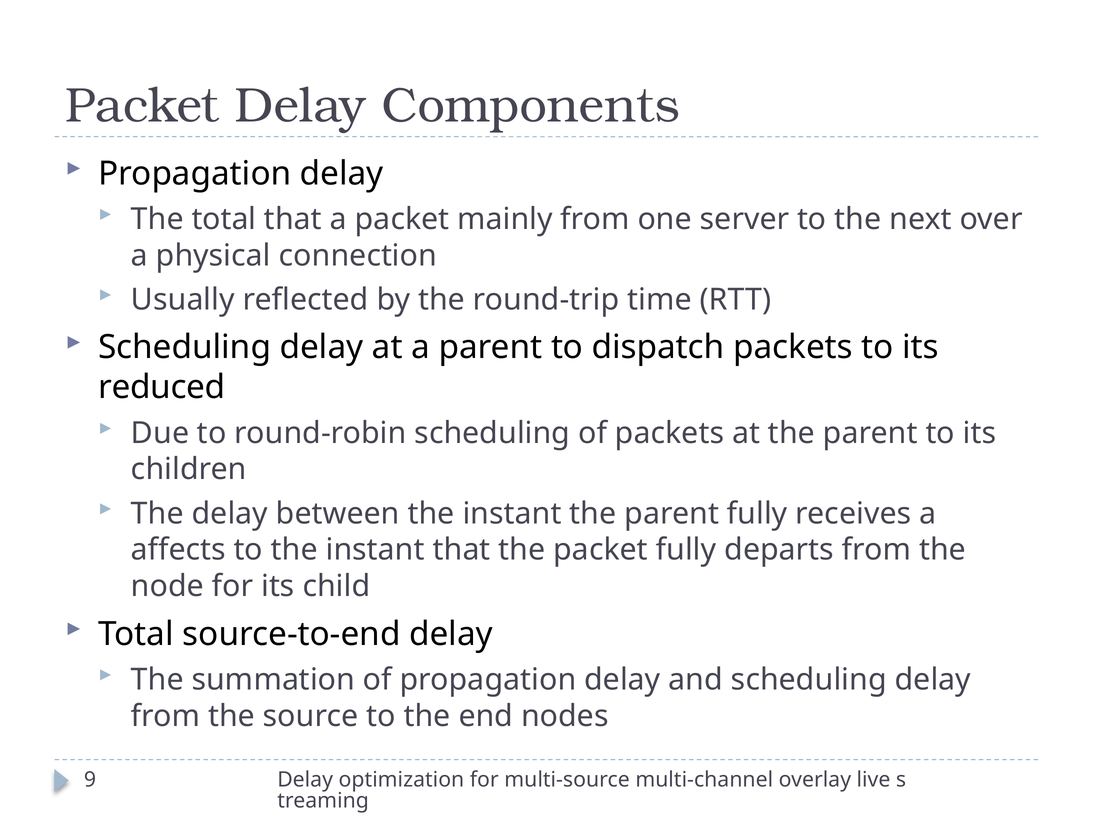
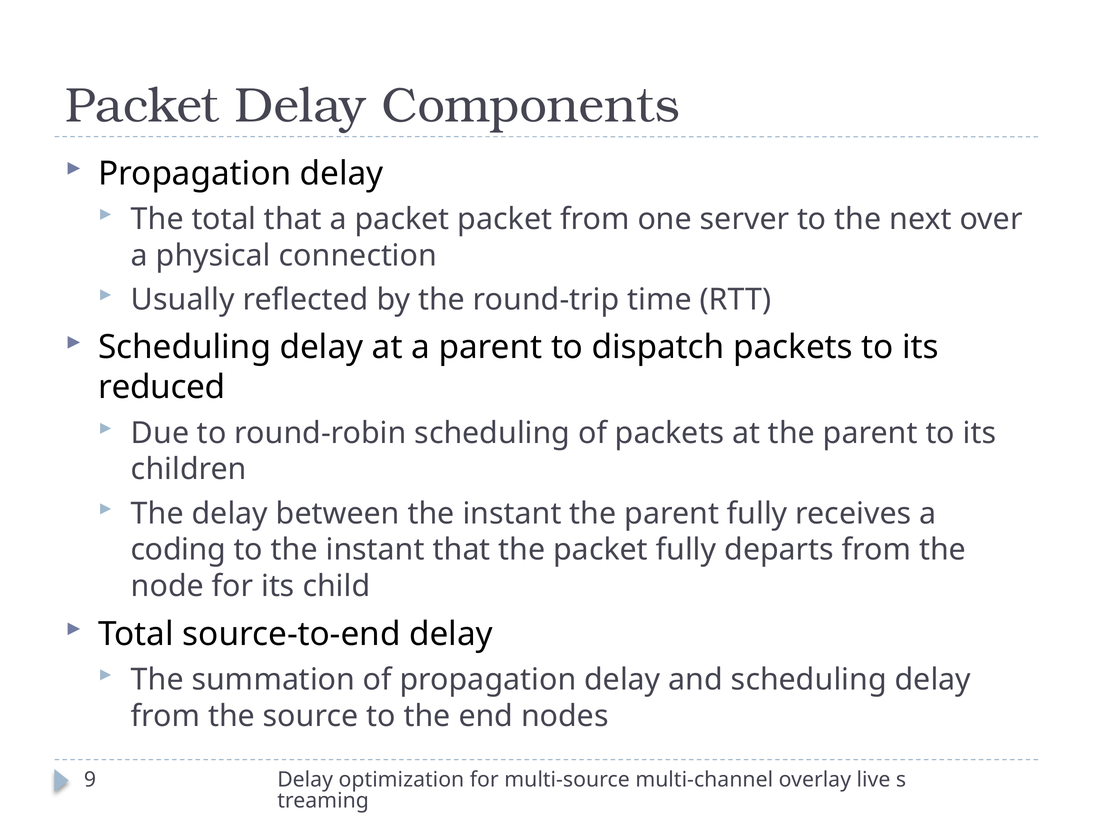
packet mainly: mainly -> packet (505, 219)
affects: affects -> coding (178, 550)
